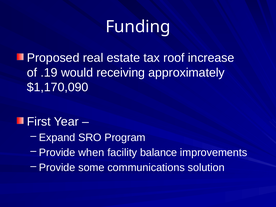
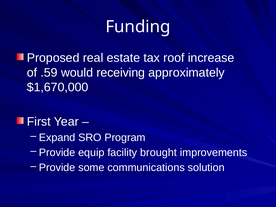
.19: .19 -> .59 (49, 73)
$1,170,090: $1,170,090 -> $1,670,000 (58, 87)
when: when -> equip (91, 153)
balance: balance -> brought (159, 153)
